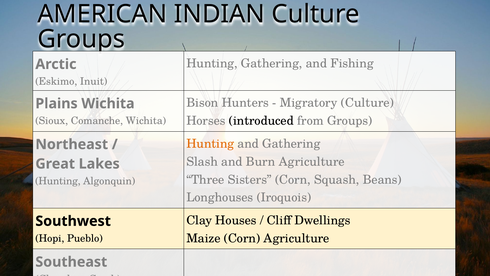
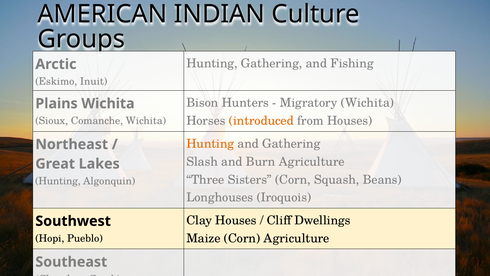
Migratory Culture: Culture -> Wichita (367, 103)
introduced colour: black -> orange (261, 121)
from Groups: Groups -> Houses (350, 121)
